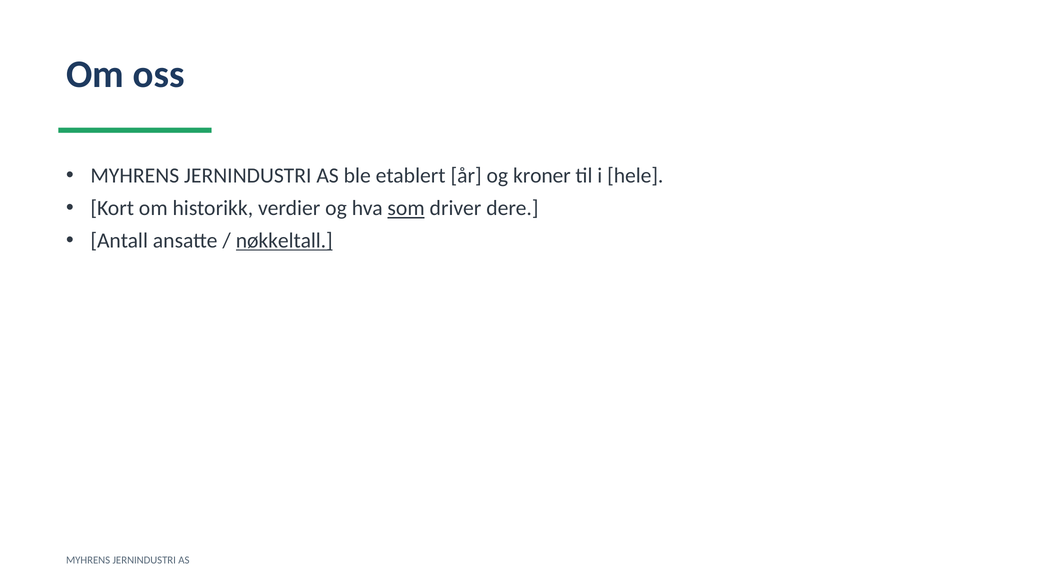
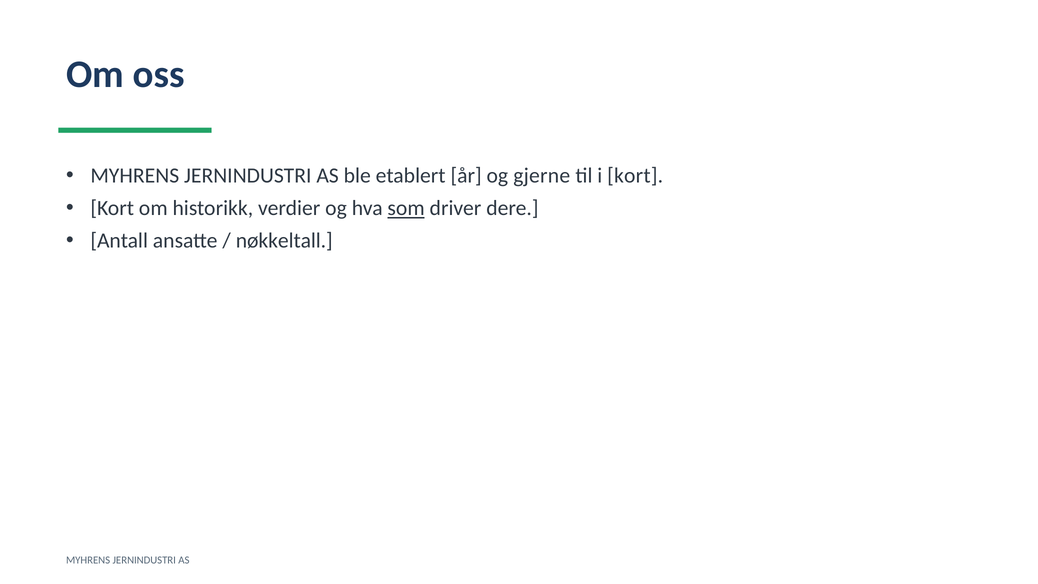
kroner: kroner -> gjerne (542, 176)
i hele: hele -> kort (635, 176)
nøkkeltall underline: present -> none (284, 241)
